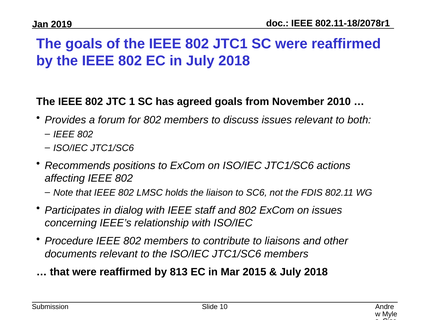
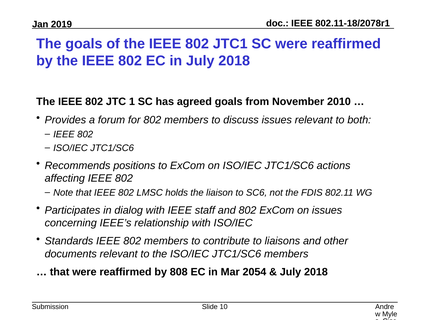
Procedure: Procedure -> Standards (69, 241)
813: 813 -> 808 (179, 272)
2015: 2015 -> 2054 (254, 272)
